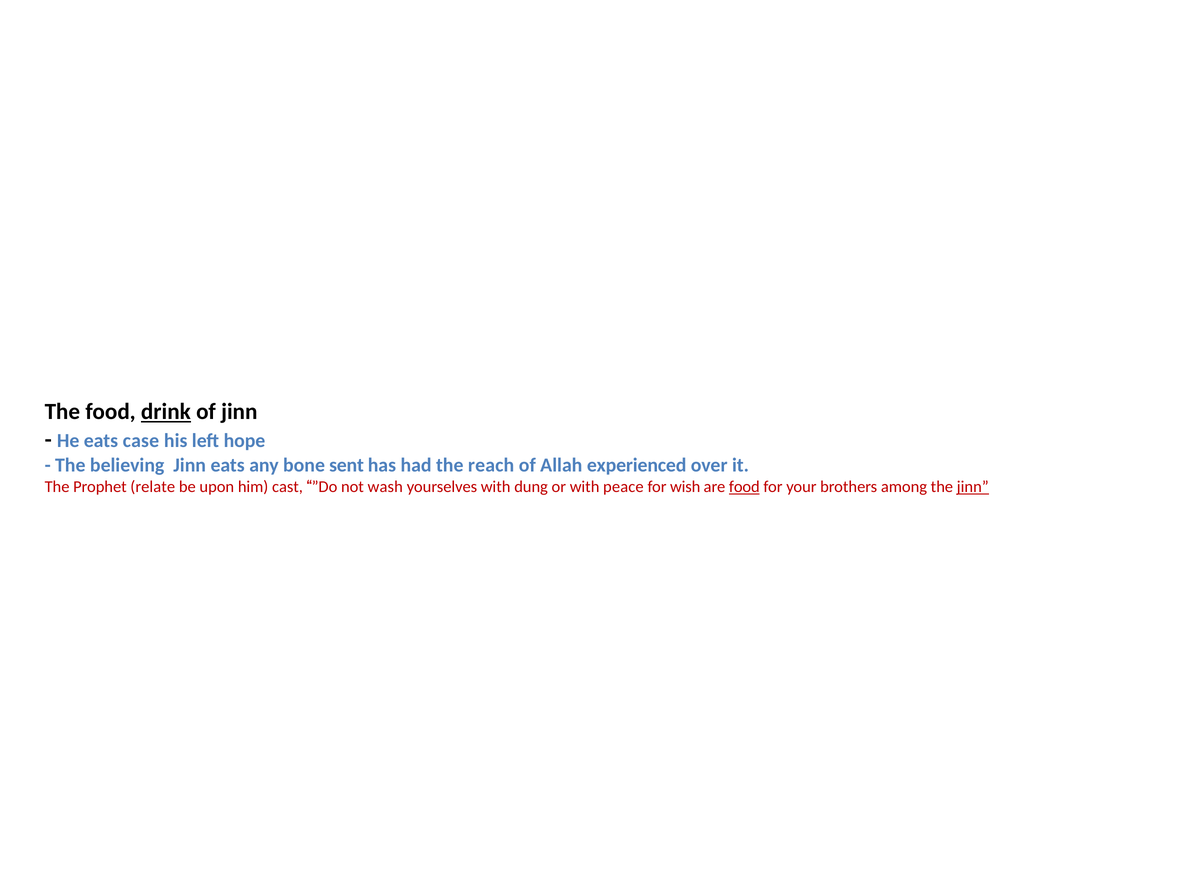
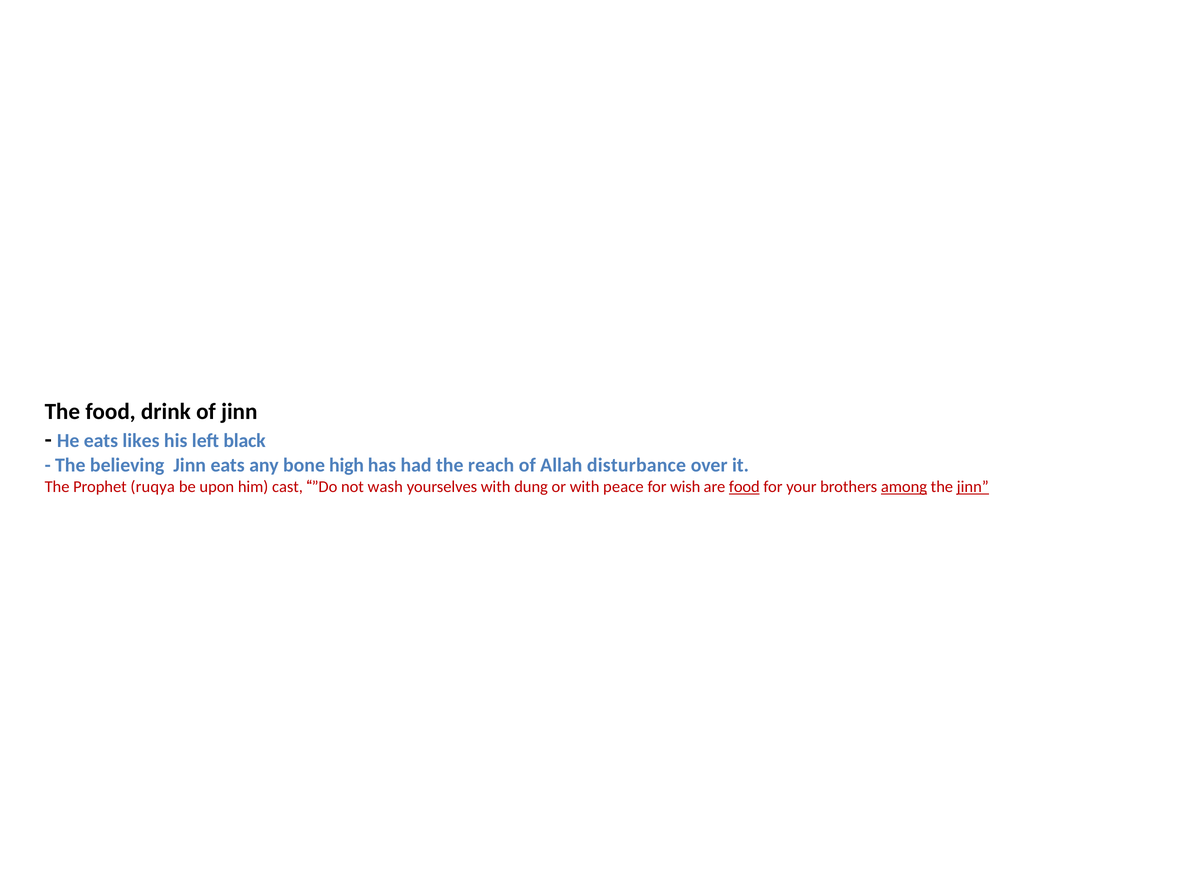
drink underline: present -> none (166, 411)
case: case -> likes (141, 440)
hope: hope -> black (245, 440)
sent: sent -> high (347, 465)
experienced: experienced -> disturbance (636, 465)
relate: relate -> ruqya (153, 486)
among underline: none -> present (904, 486)
